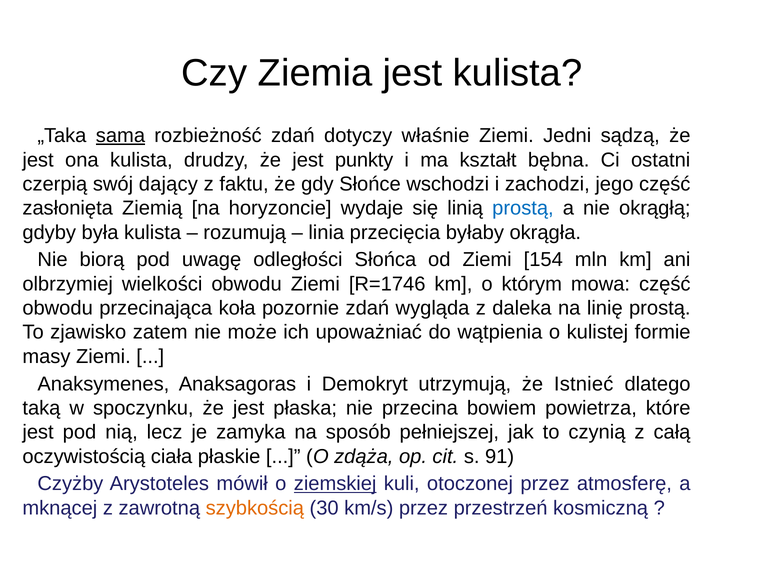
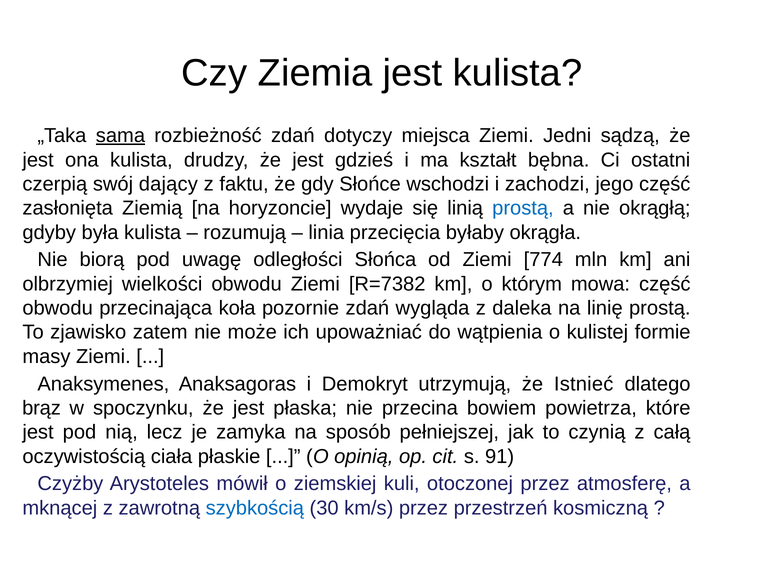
właśnie: właśnie -> miejsca (436, 136)
punkty: punkty -> gdzieś (364, 160)
154: 154 -> 774 (543, 260)
R=1746: R=1746 -> R=7382 (387, 284)
taką: taką -> brąz (42, 408)
zdąża: zdąża -> opinią (364, 456)
ziemskiej underline: present -> none (335, 484)
szybkością colour: orange -> blue (255, 508)
